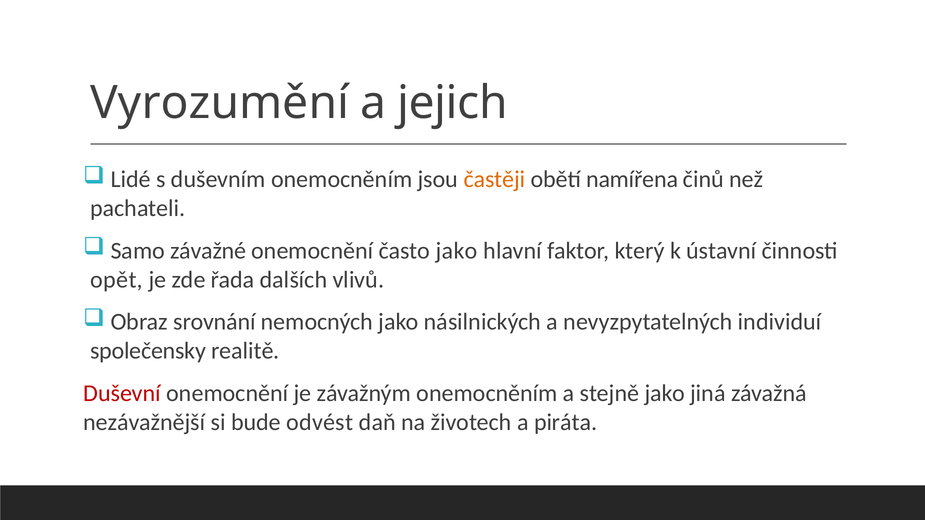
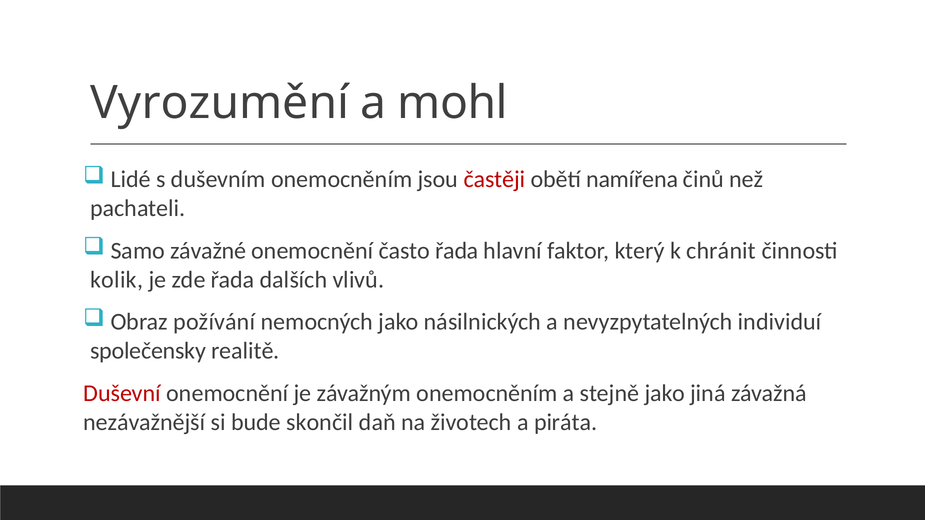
jejich: jejich -> mohl (452, 103)
častěji colour: orange -> red (494, 180)
často jako: jako -> řada (457, 251)
ústavní: ústavní -> chránit (721, 251)
opět: opět -> kolik (117, 280)
srovnání: srovnání -> požívání (214, 322)
odvést: odvést -> skončil (320, 422)
